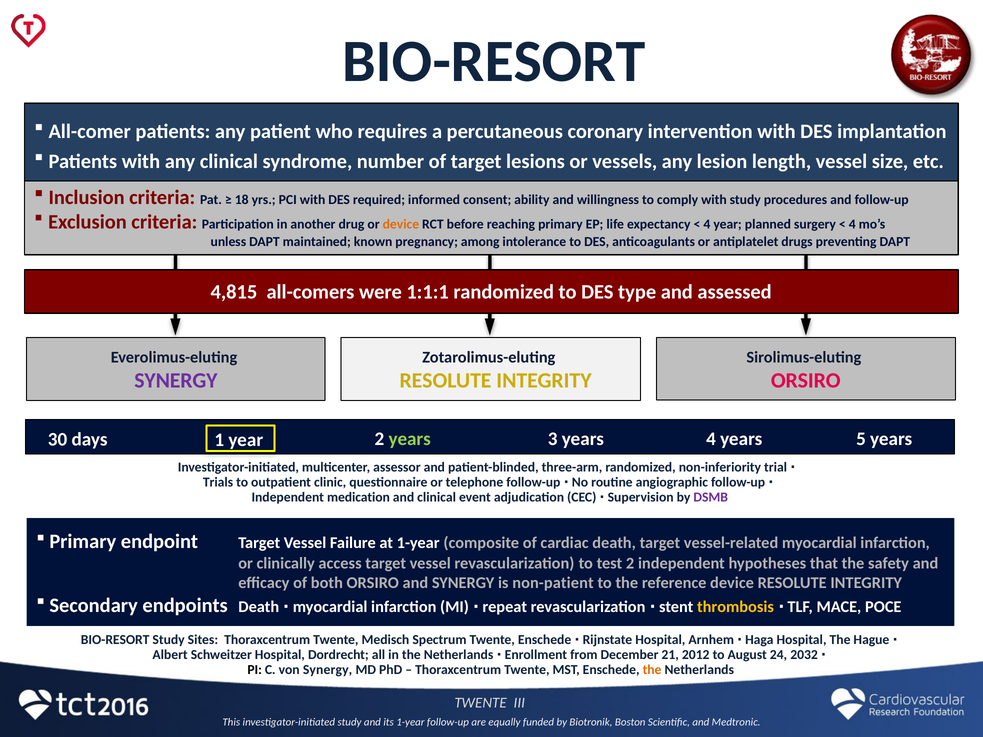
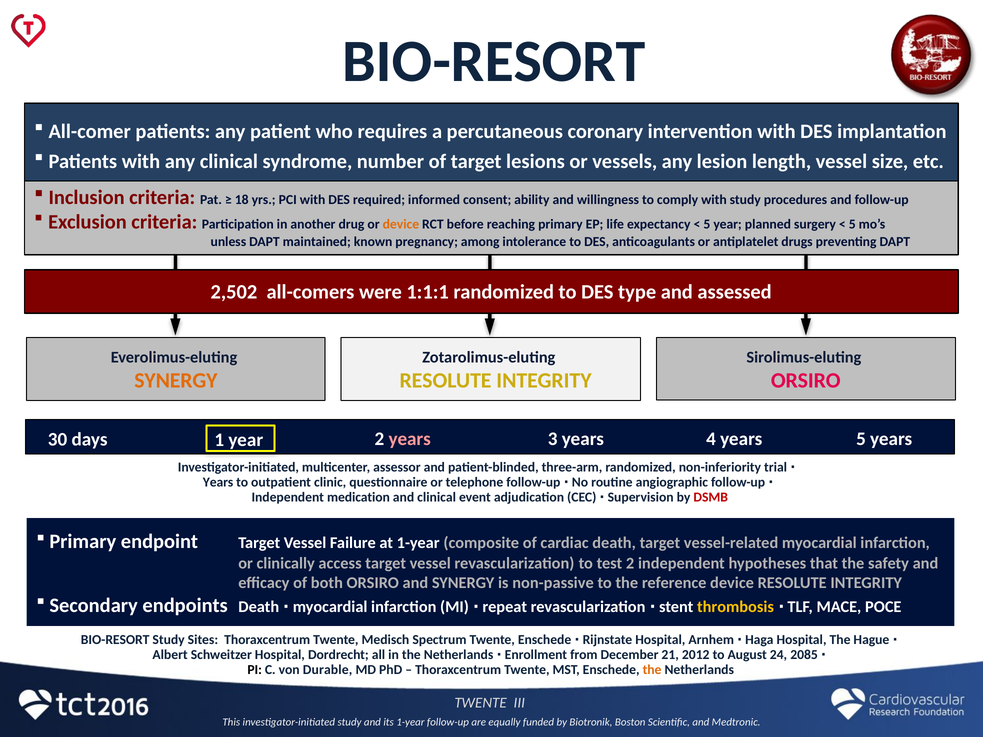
4: 4 -> 5 (707, 224)
4: 4 -> 5 (852, 224)
4,815: 4,815 -> 2,502 (234, 292)
SYNERGY colour: purple -> orange (176, 381)
years colour: light green -> pink (410, 439)
Trials: Trials -> Years (218, 482)
DSMB colour: purple -> red (711, 497)
non-patient: non-patient -> non-passive (553, 583)
2032: 2032 -> 2085 (804, 655)
von Synergy: Synergy -> Durable (328, 670)
